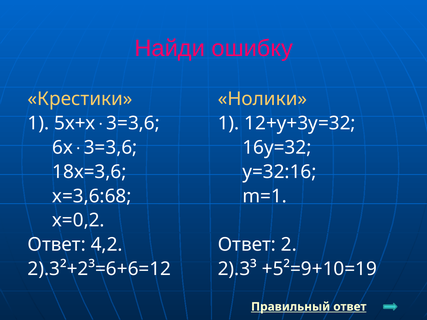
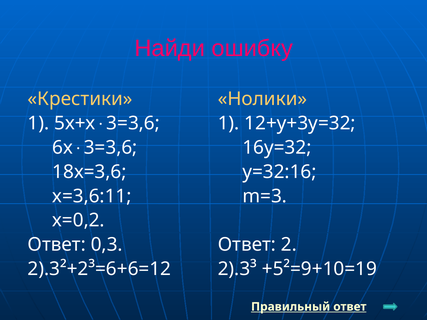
х=3,6:68: х=3,6:68 -> х=3,6:11 (92, 196)
m=1: m=1 -> m=3 (265, 196)
4,2: 4,2 -> 0,3 (107, 245)
